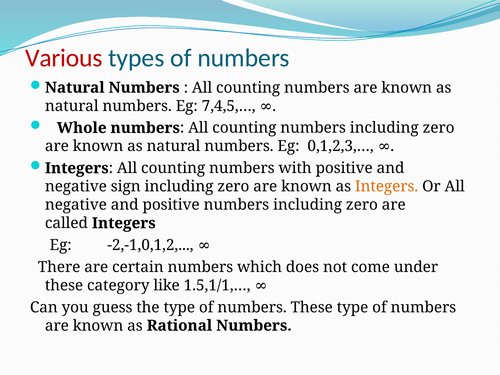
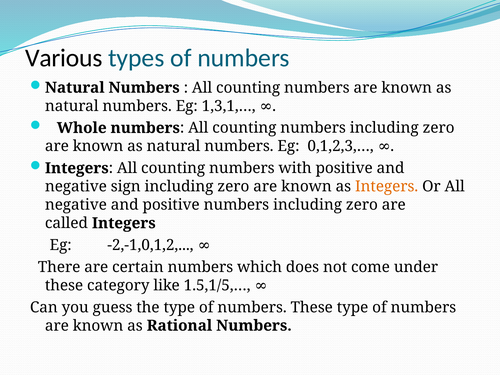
Various colour: red -> black (64, 58)
7,4,5,…: 7,4,5,… -> 1,3,1,… (229, 106)
1.5,1/1,…: 1.5,1/1,… -> 1.5,1/5,… (217, 285)
